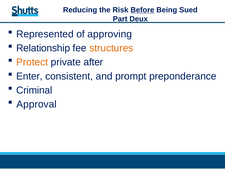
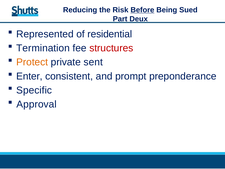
approving: approving -> residential (110, 34)
Relationship: Relationship -> Termination (43, 48)
structures colour: orange -> red (111, 48)
after: after -> sent (93, 62)
Criminal: Criminal -> Specific (34, 90)
